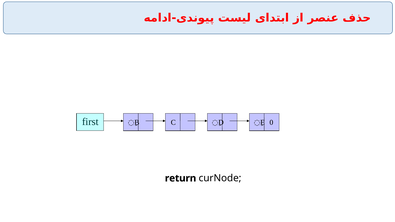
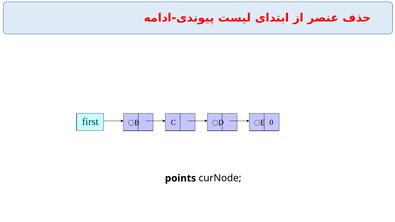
return: return -> points (181, 178)
